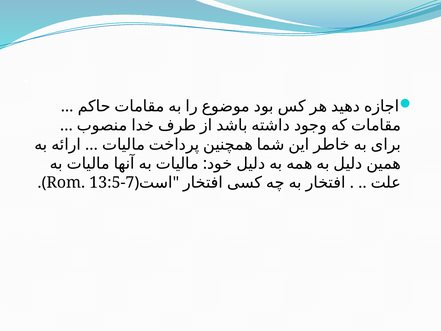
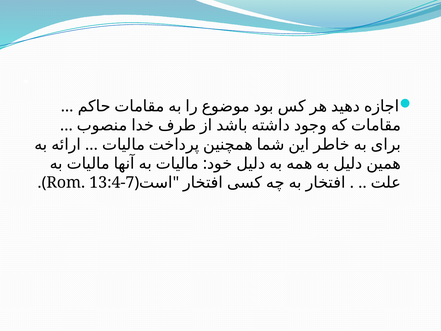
13:5-7: 13:5-7 -> 13:4-7 (112, 183)
